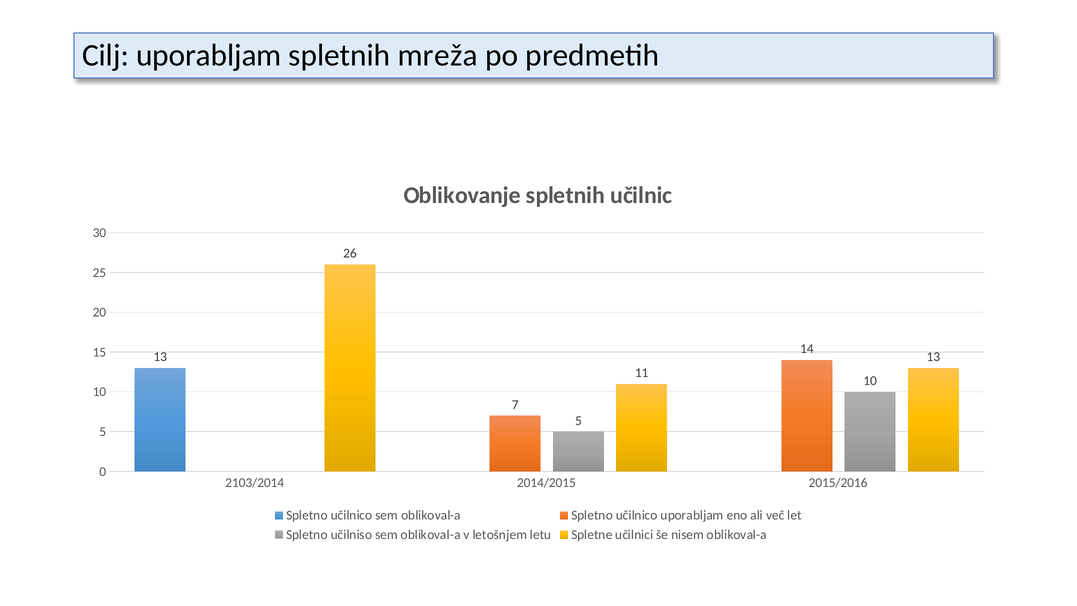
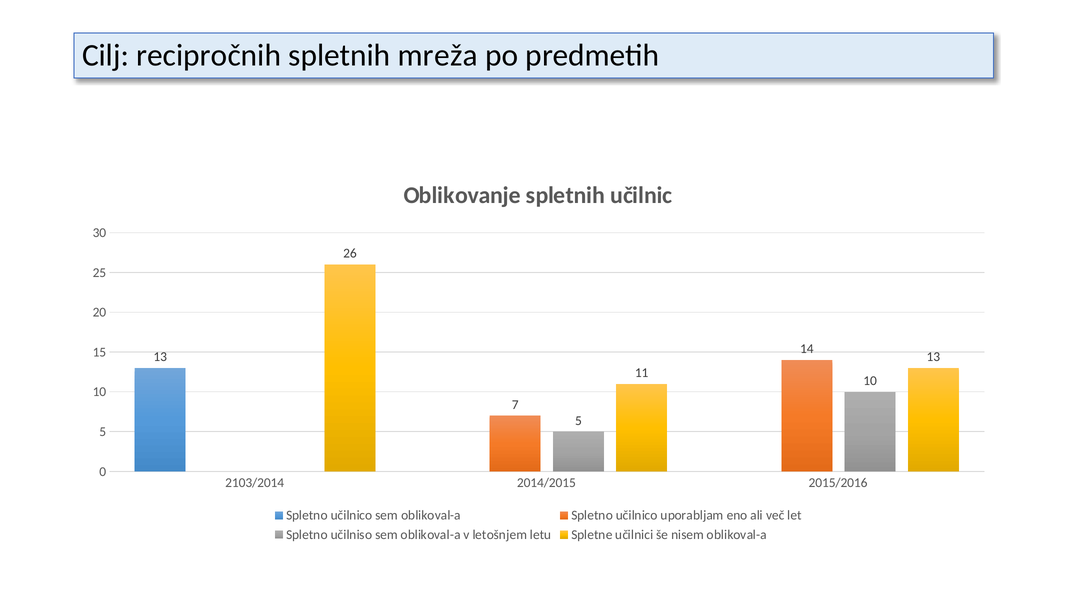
Cilj uporabljam: uporabljam -> recipročnih (209, 55)
